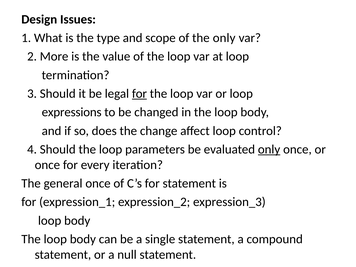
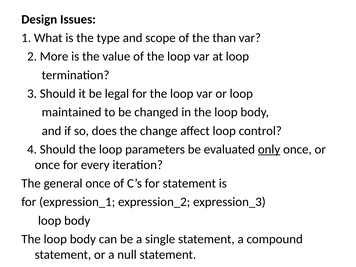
the only: only -> than (224, 38)
for underline: present -> none (139, 94)
expressions: expressions -> maintained (72, 112)
